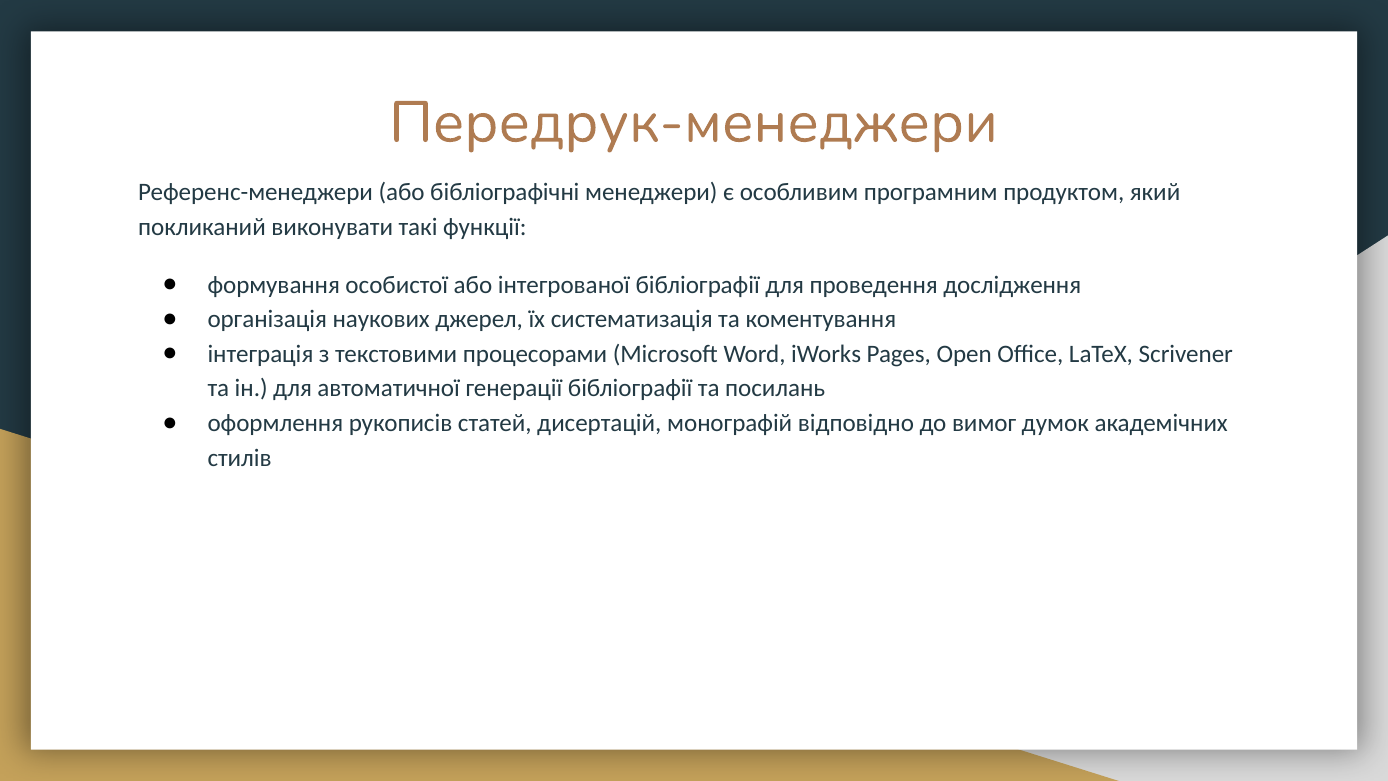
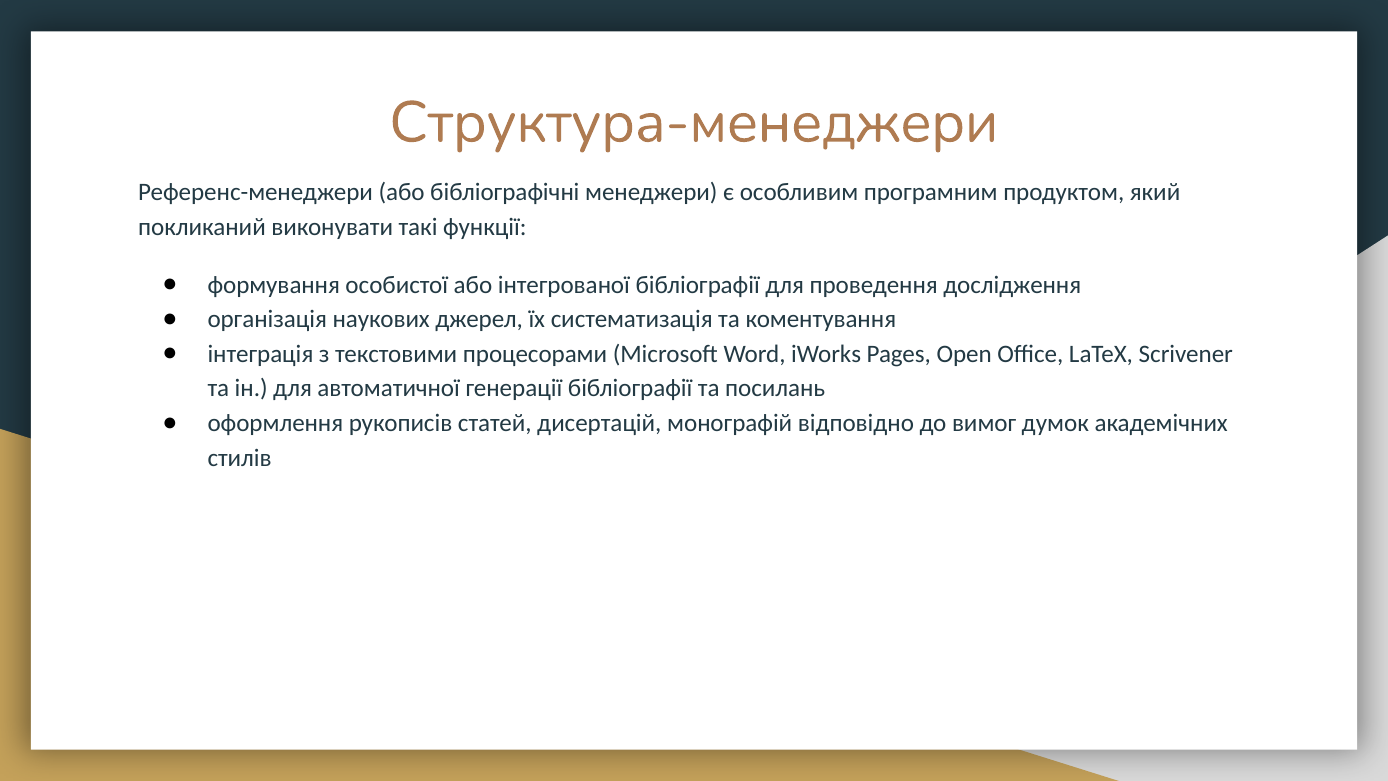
Передрук-менеджери: Передрук-менеджери -> Структура-менеджери (694, 123)
